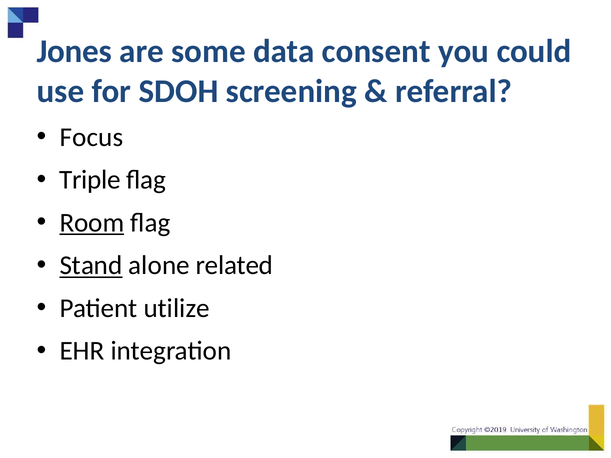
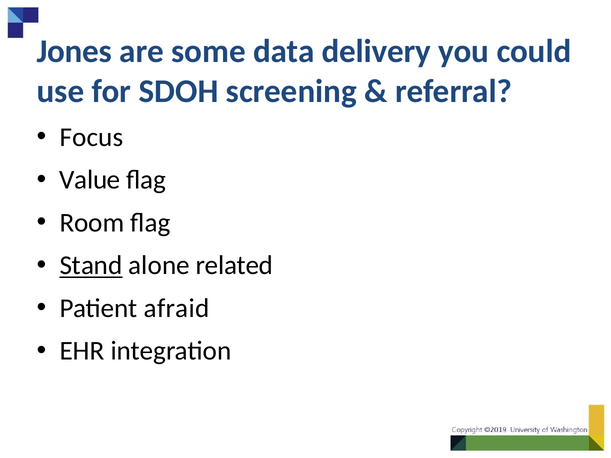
consent: consent -> delivery (376, 51)
Triple: Triple -> Value (90, 180)
Room underline: present -> none (92, 223)
utilize: utilize -> afraid (177, 308)
